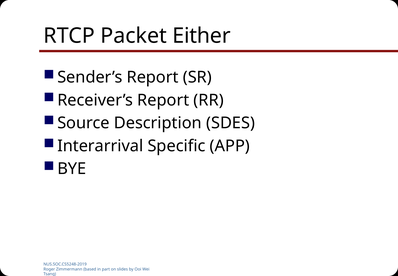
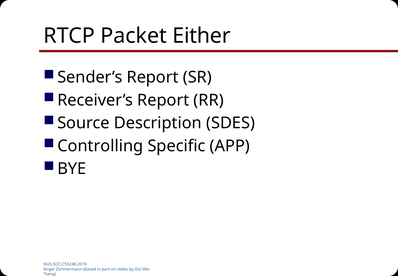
Interarrival: Interarrival -> Controlling (100, 146)
